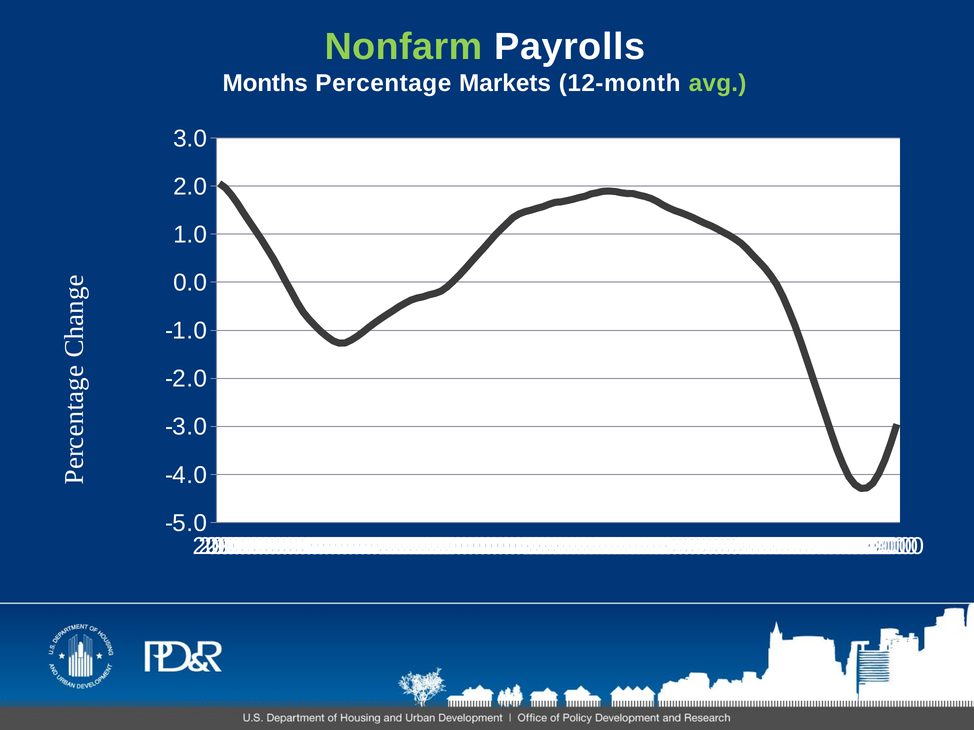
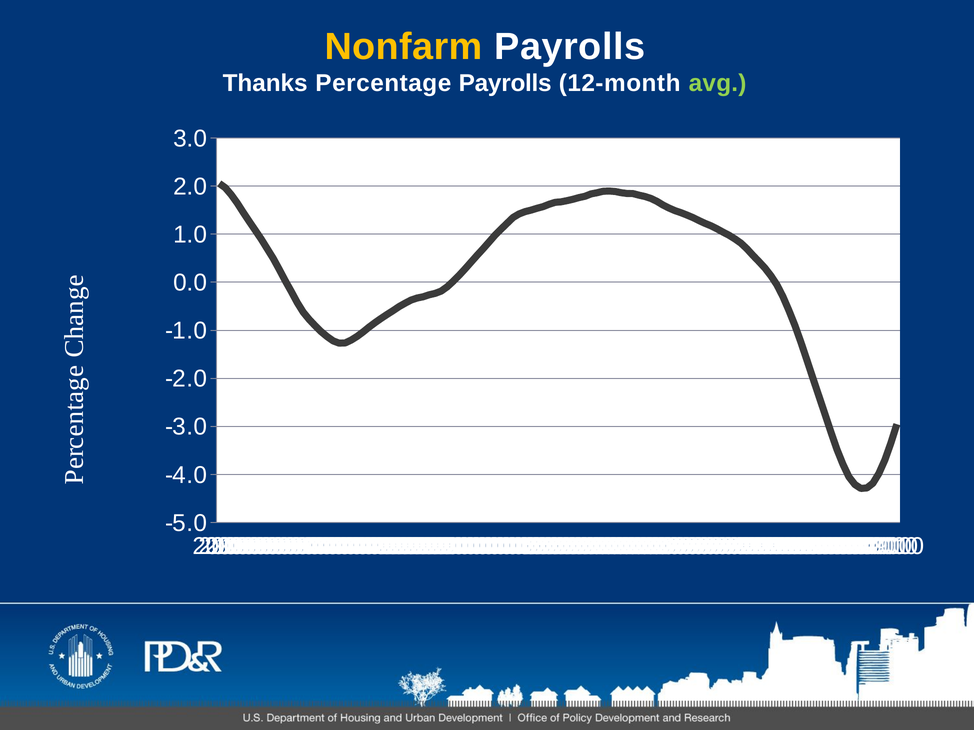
Nonfarm colour: light green -> yellow (404, 47)
Months: Months -> Thanks (265, 83)
Percentage Markets: Markets -> Payrolls (505, 83)
